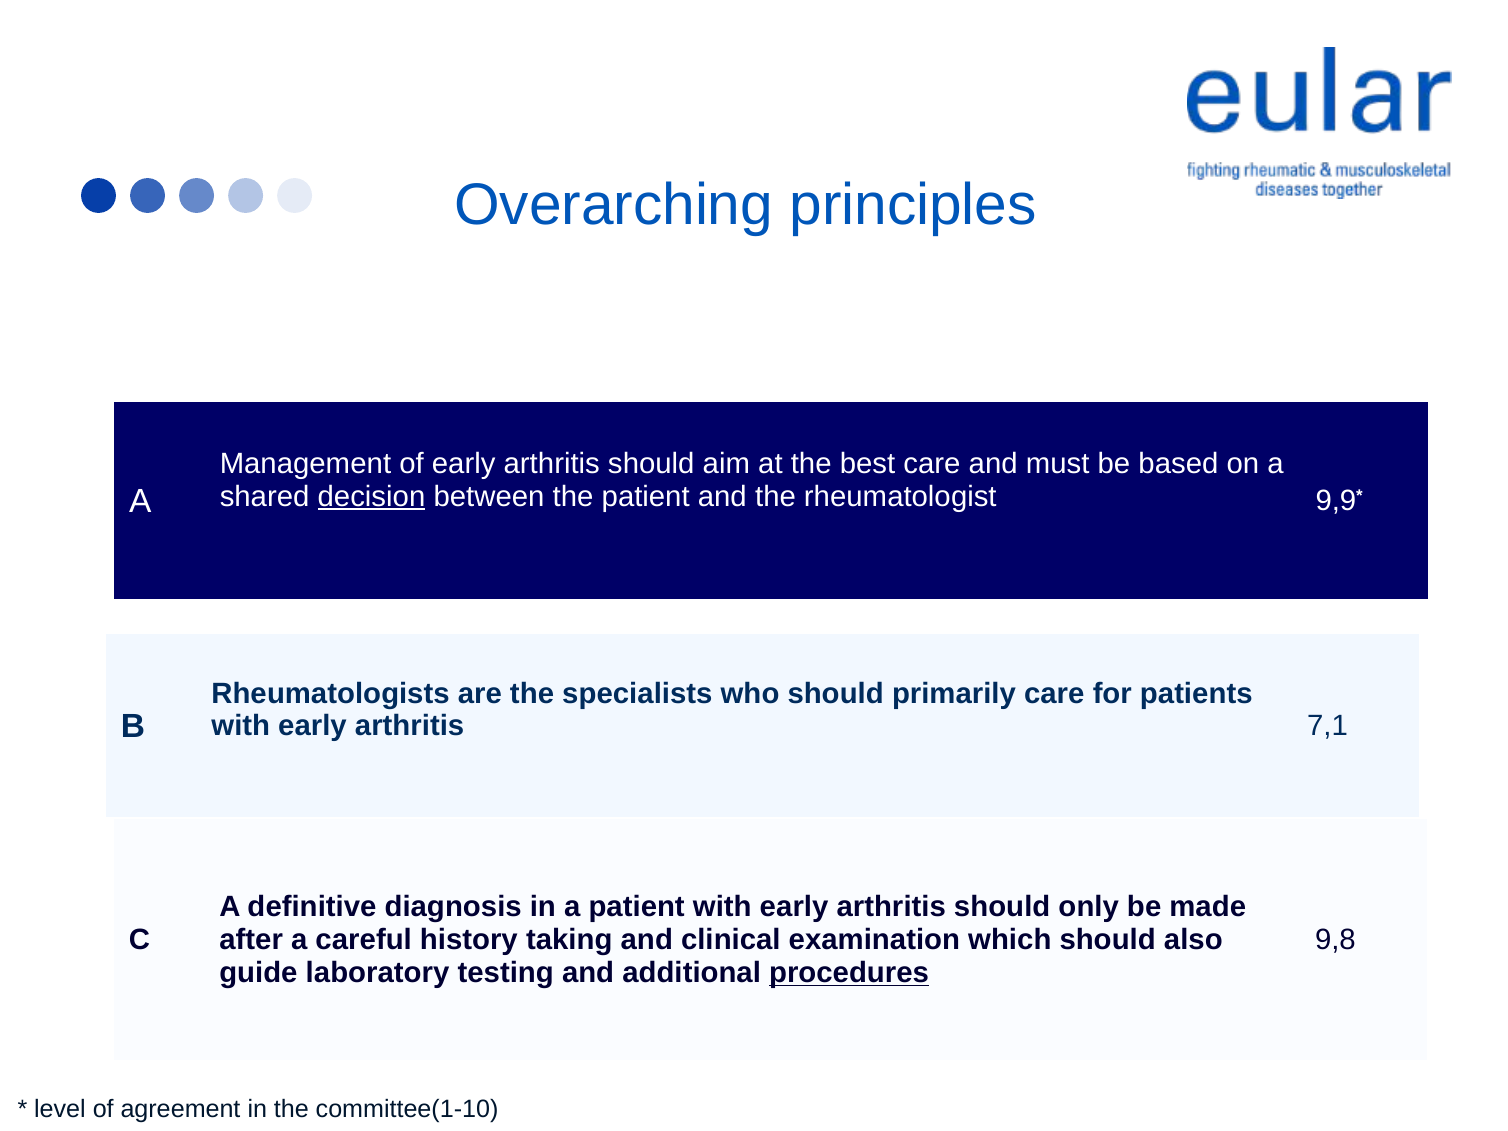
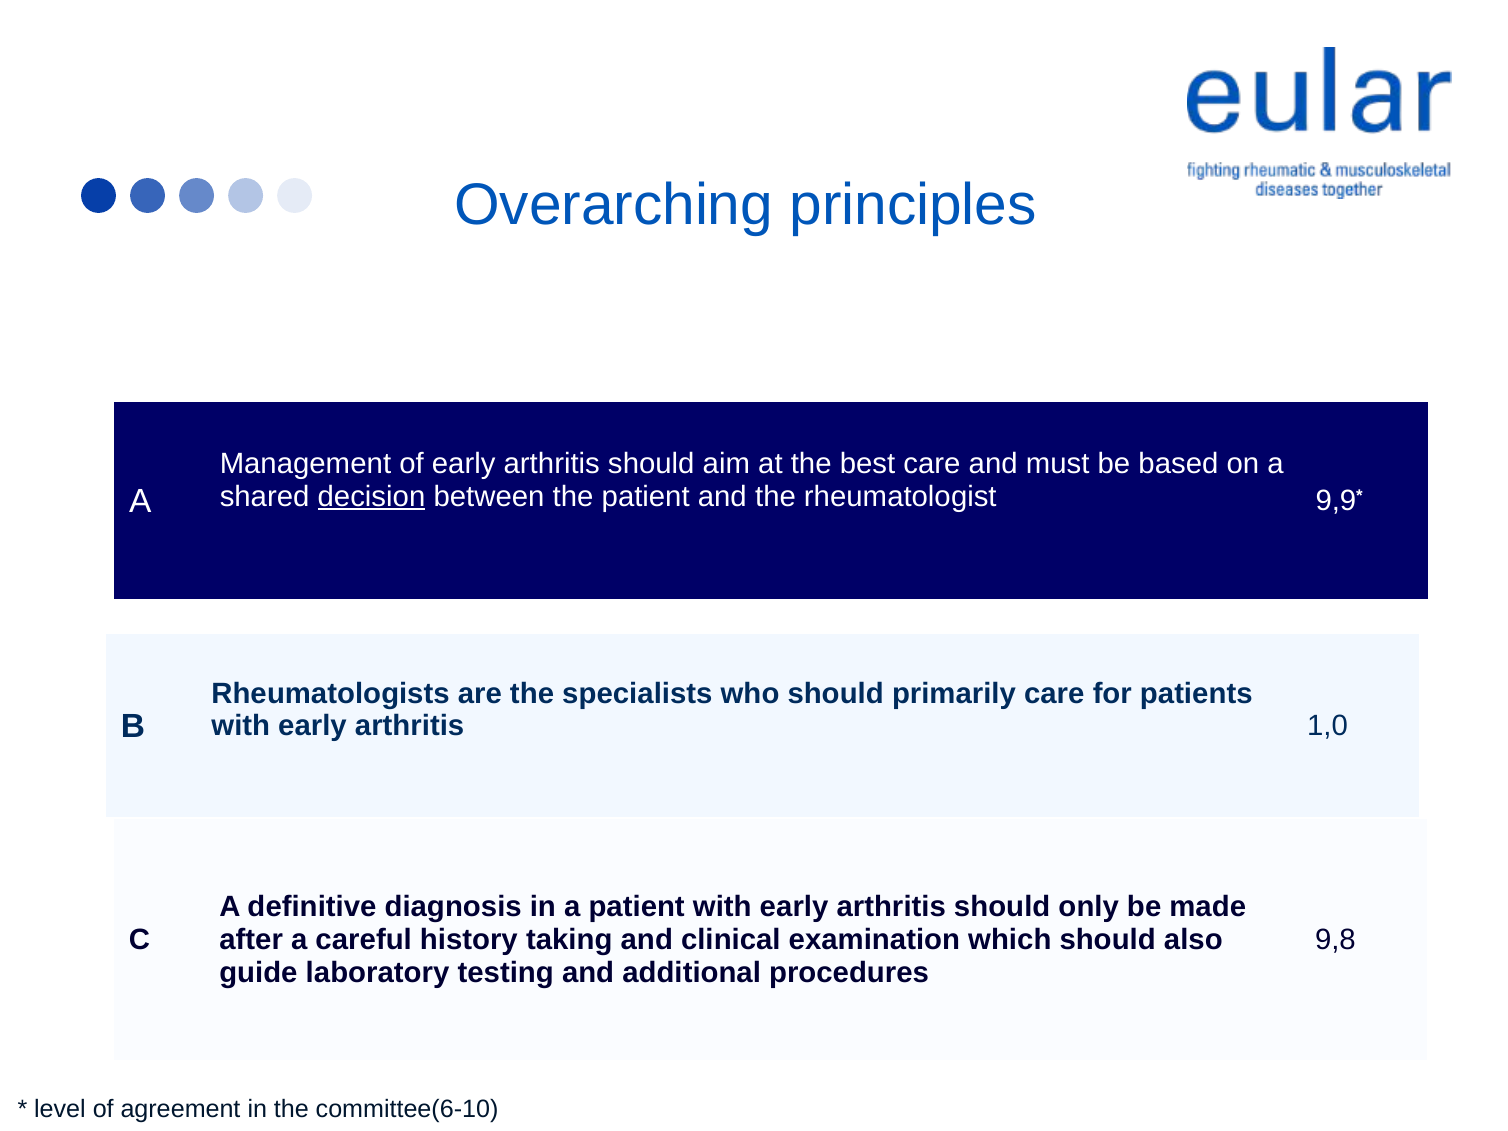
7,1: 7,1 -> 1,0 (1328, 726)
procedures underline: present -> none (849, 973)
committee(1-10: committee(1-10 -> committee(6-10 (407, 1110)
